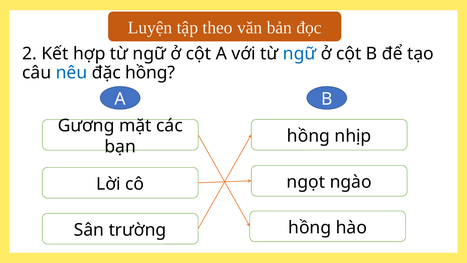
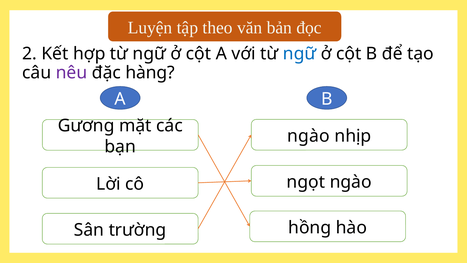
nêu colour: blue -> purple (72, 73)
đặc hồng: hồng -> hàng (150, 73)
hồng: hồng -> ngào (308, 136)
